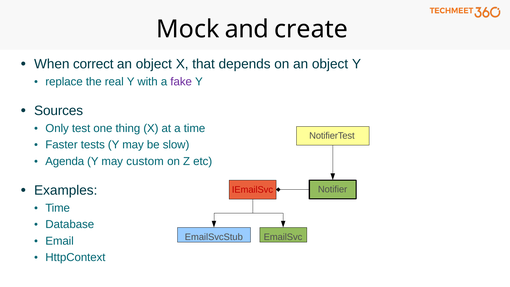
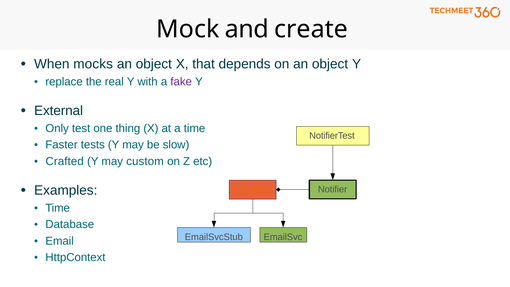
correct: correct -> mocks (93, 64)
Sources: Sources -> External (59, 111)
Agenda: Agenda -> Crafted (65, 161)
IEmailSvc colour: red -> orange (252, 190)
